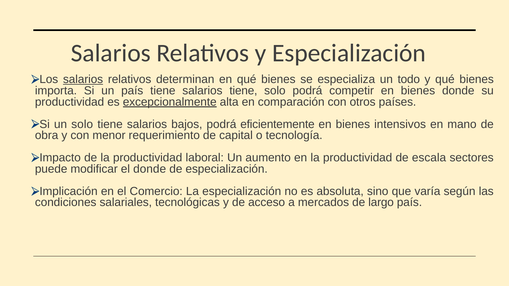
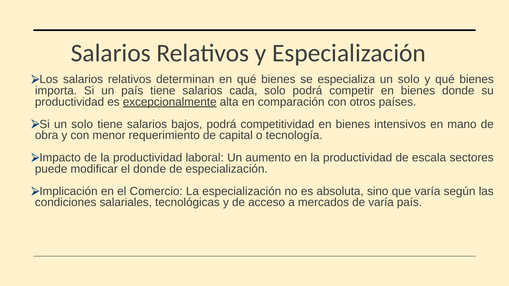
salarios underline: present -> none (83, 80)
especializa un todo: todo -> solo (409, 80)
salarios tiene: tiene -> cada (243, 91)
eficientemente: eficientemente -> competitividad (277, 124)
de largo: largo -> varía (381, 203)
